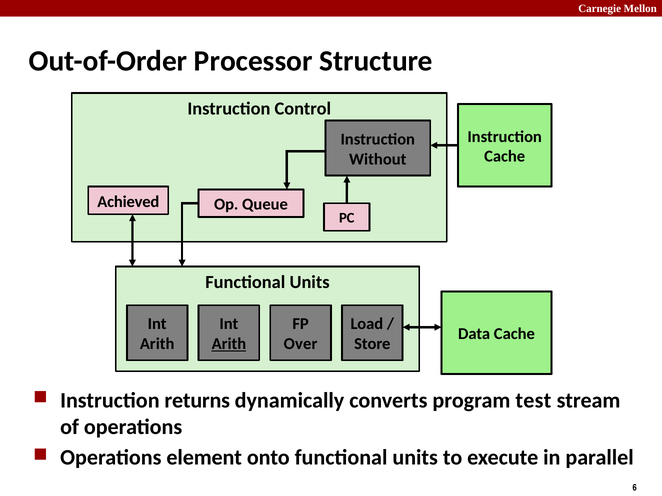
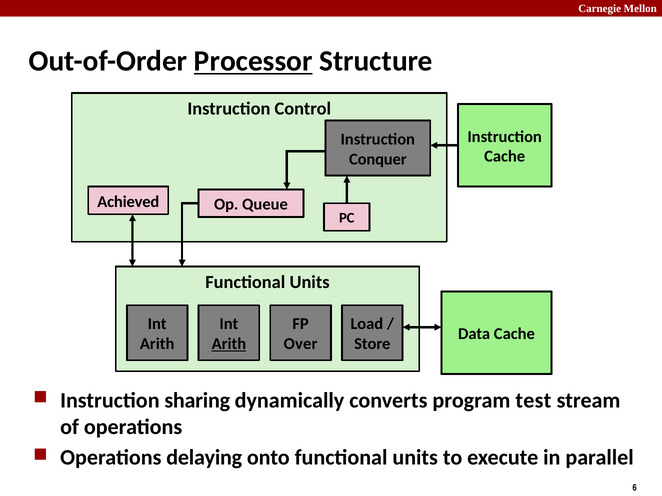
Processor underline: none -> present (253, 61)
Without: Without -> Conquer (378, 159)
returns: returns -> sharing (197, 401)
element: element -> delaying (204, 458)
